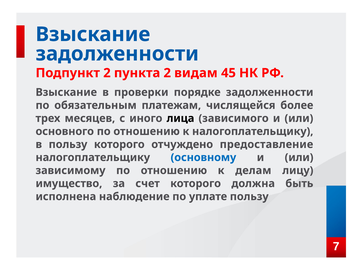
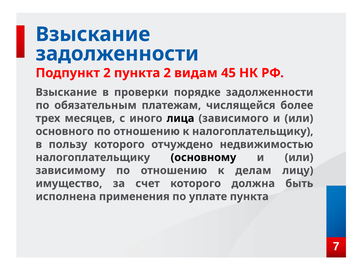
предоставление: предоставление -> недвижимостью (267, 144)
основному colour: blue -> black (203, 157)
наблюдение: наблюдение -> применения (134, 197)
уплате пользу: пользу -> пункта (249, 197)
